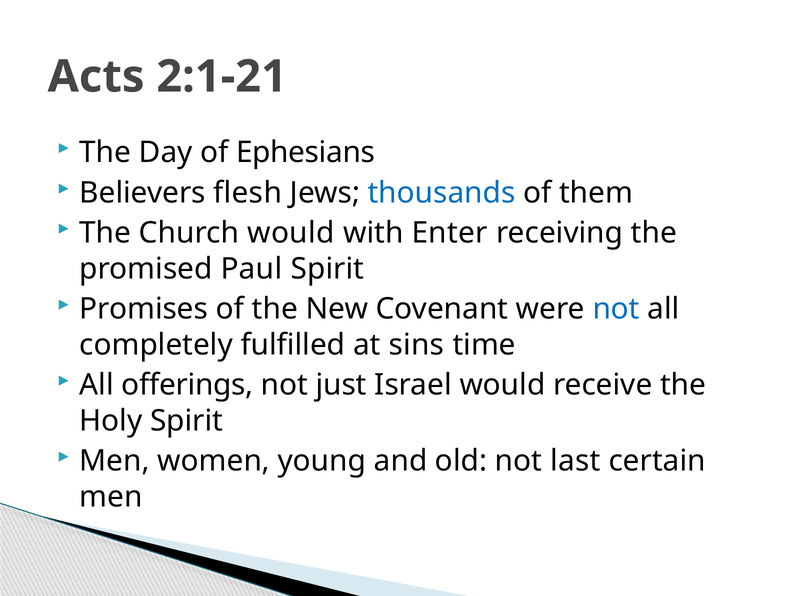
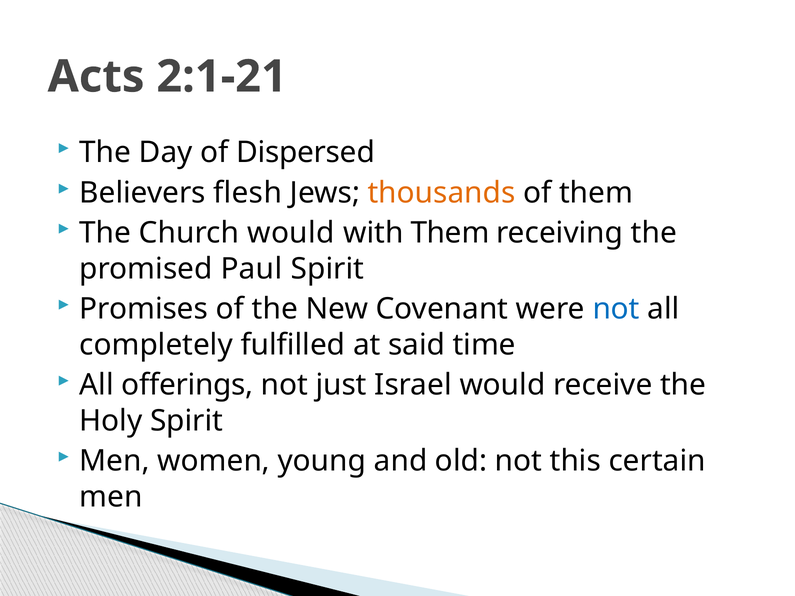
Ephesians: Ephesians -> Dispersed (306, 153)
thousands colour: blue -> orange (442, 193)
with Enter: Enter -> Them (450, 233)
sins: sins -> said (417, 345)
last: last -> this (575, 461)
